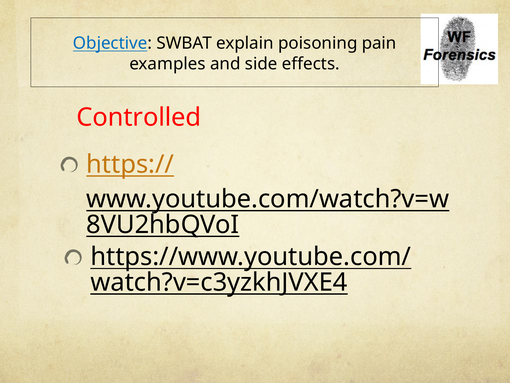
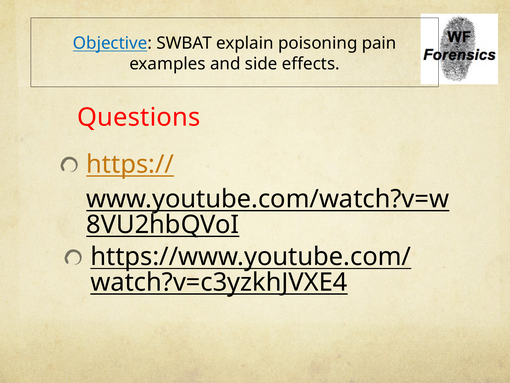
Controlled: Controlled -> Questions (139, 117)
